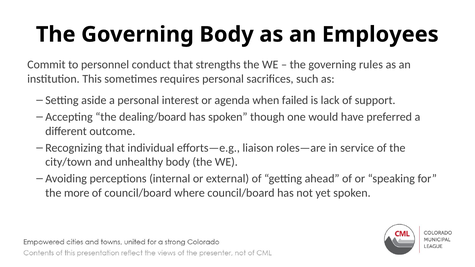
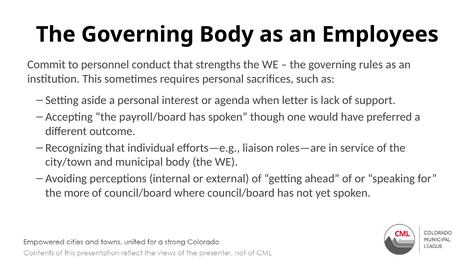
failed: failed -> letter (295, 100)
dealing/board: dealing/board -> payroll/board (153, 117)
unhealthy: unhealthy -> municipal (139, 162)
